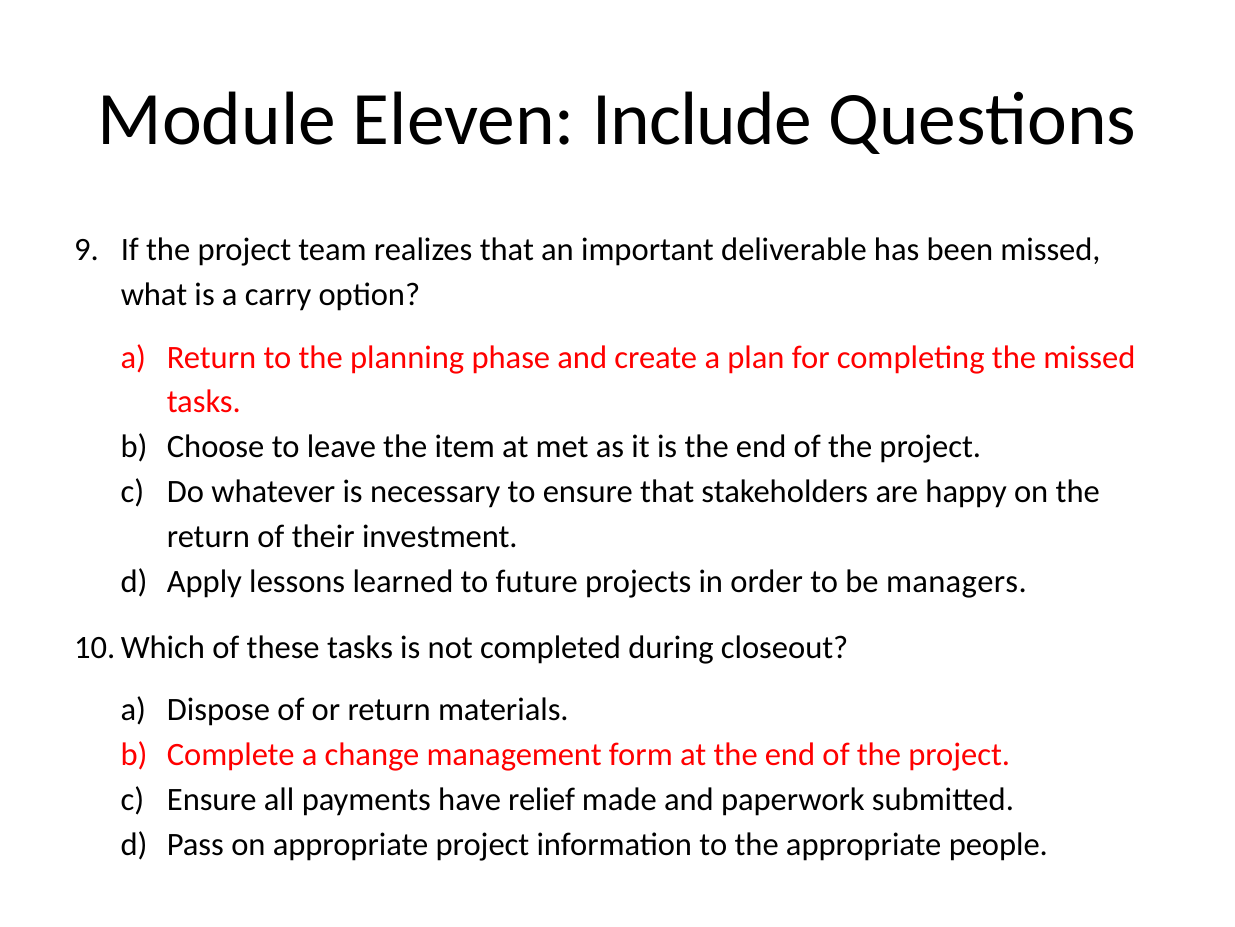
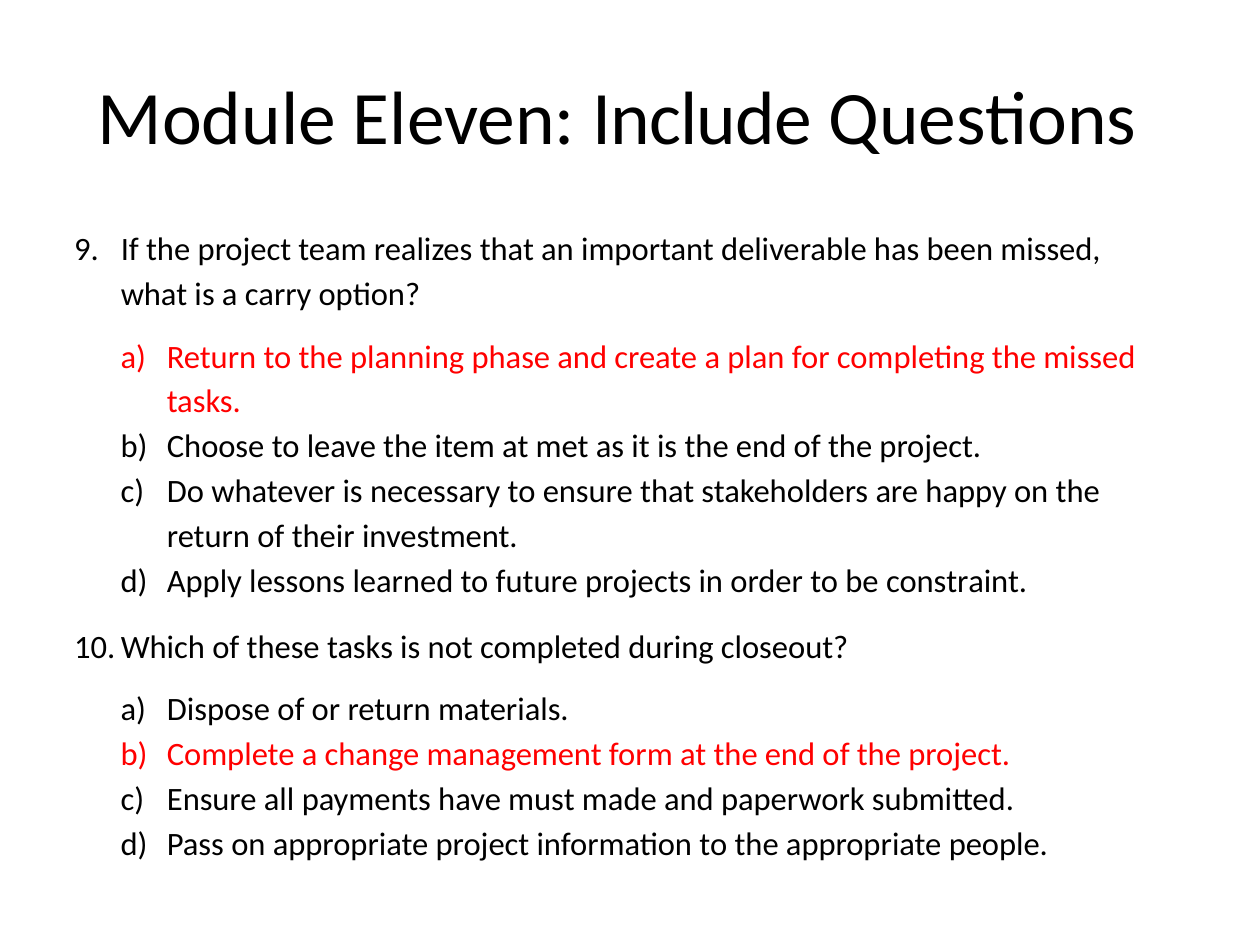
managers: managers -> constraint (957, 582)
relief: relief -> must (541, 799)
